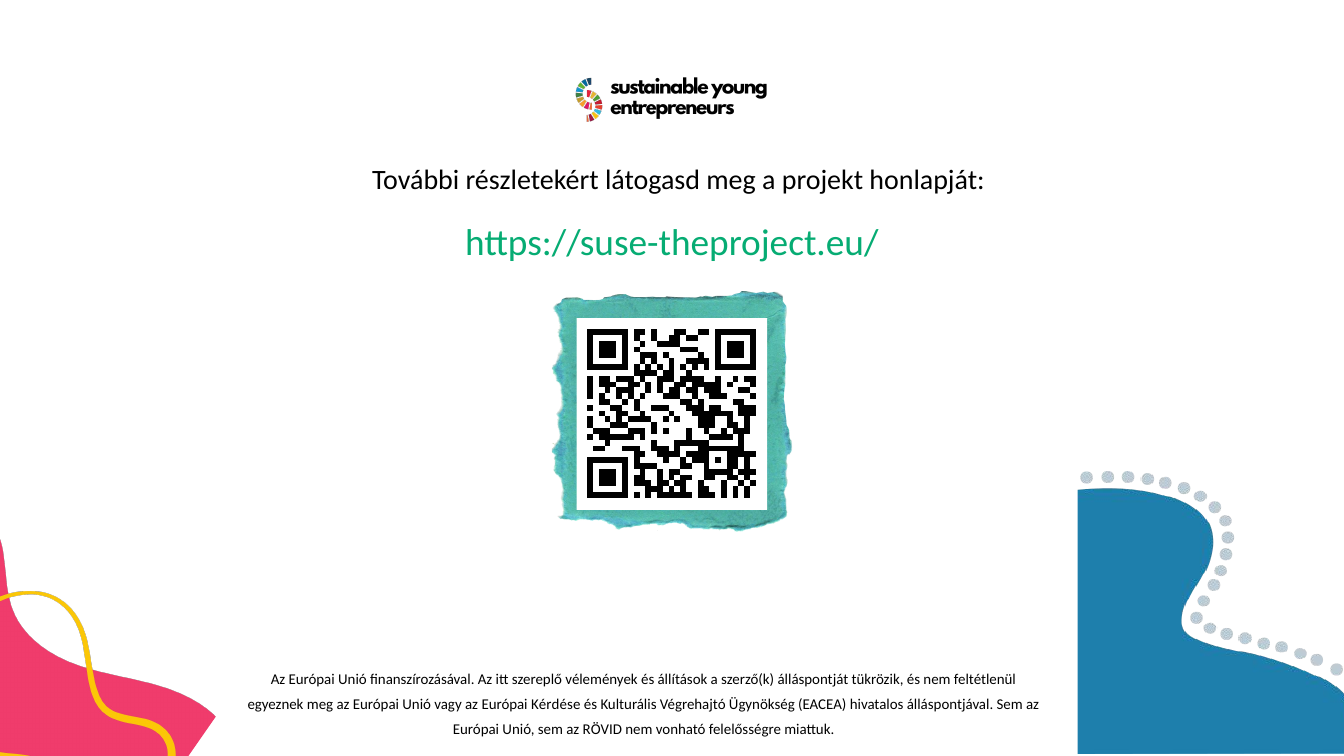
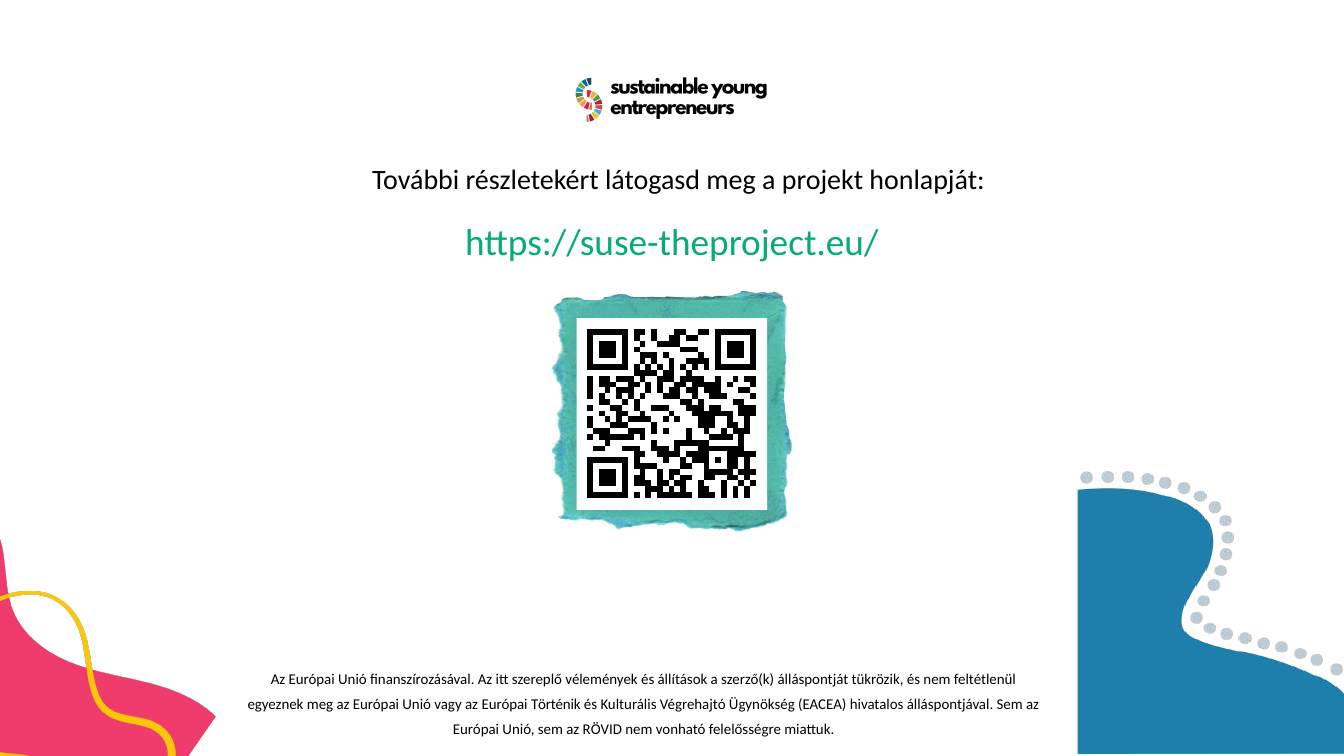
Kérdése: Kérdése -> Történik (556, 705)
